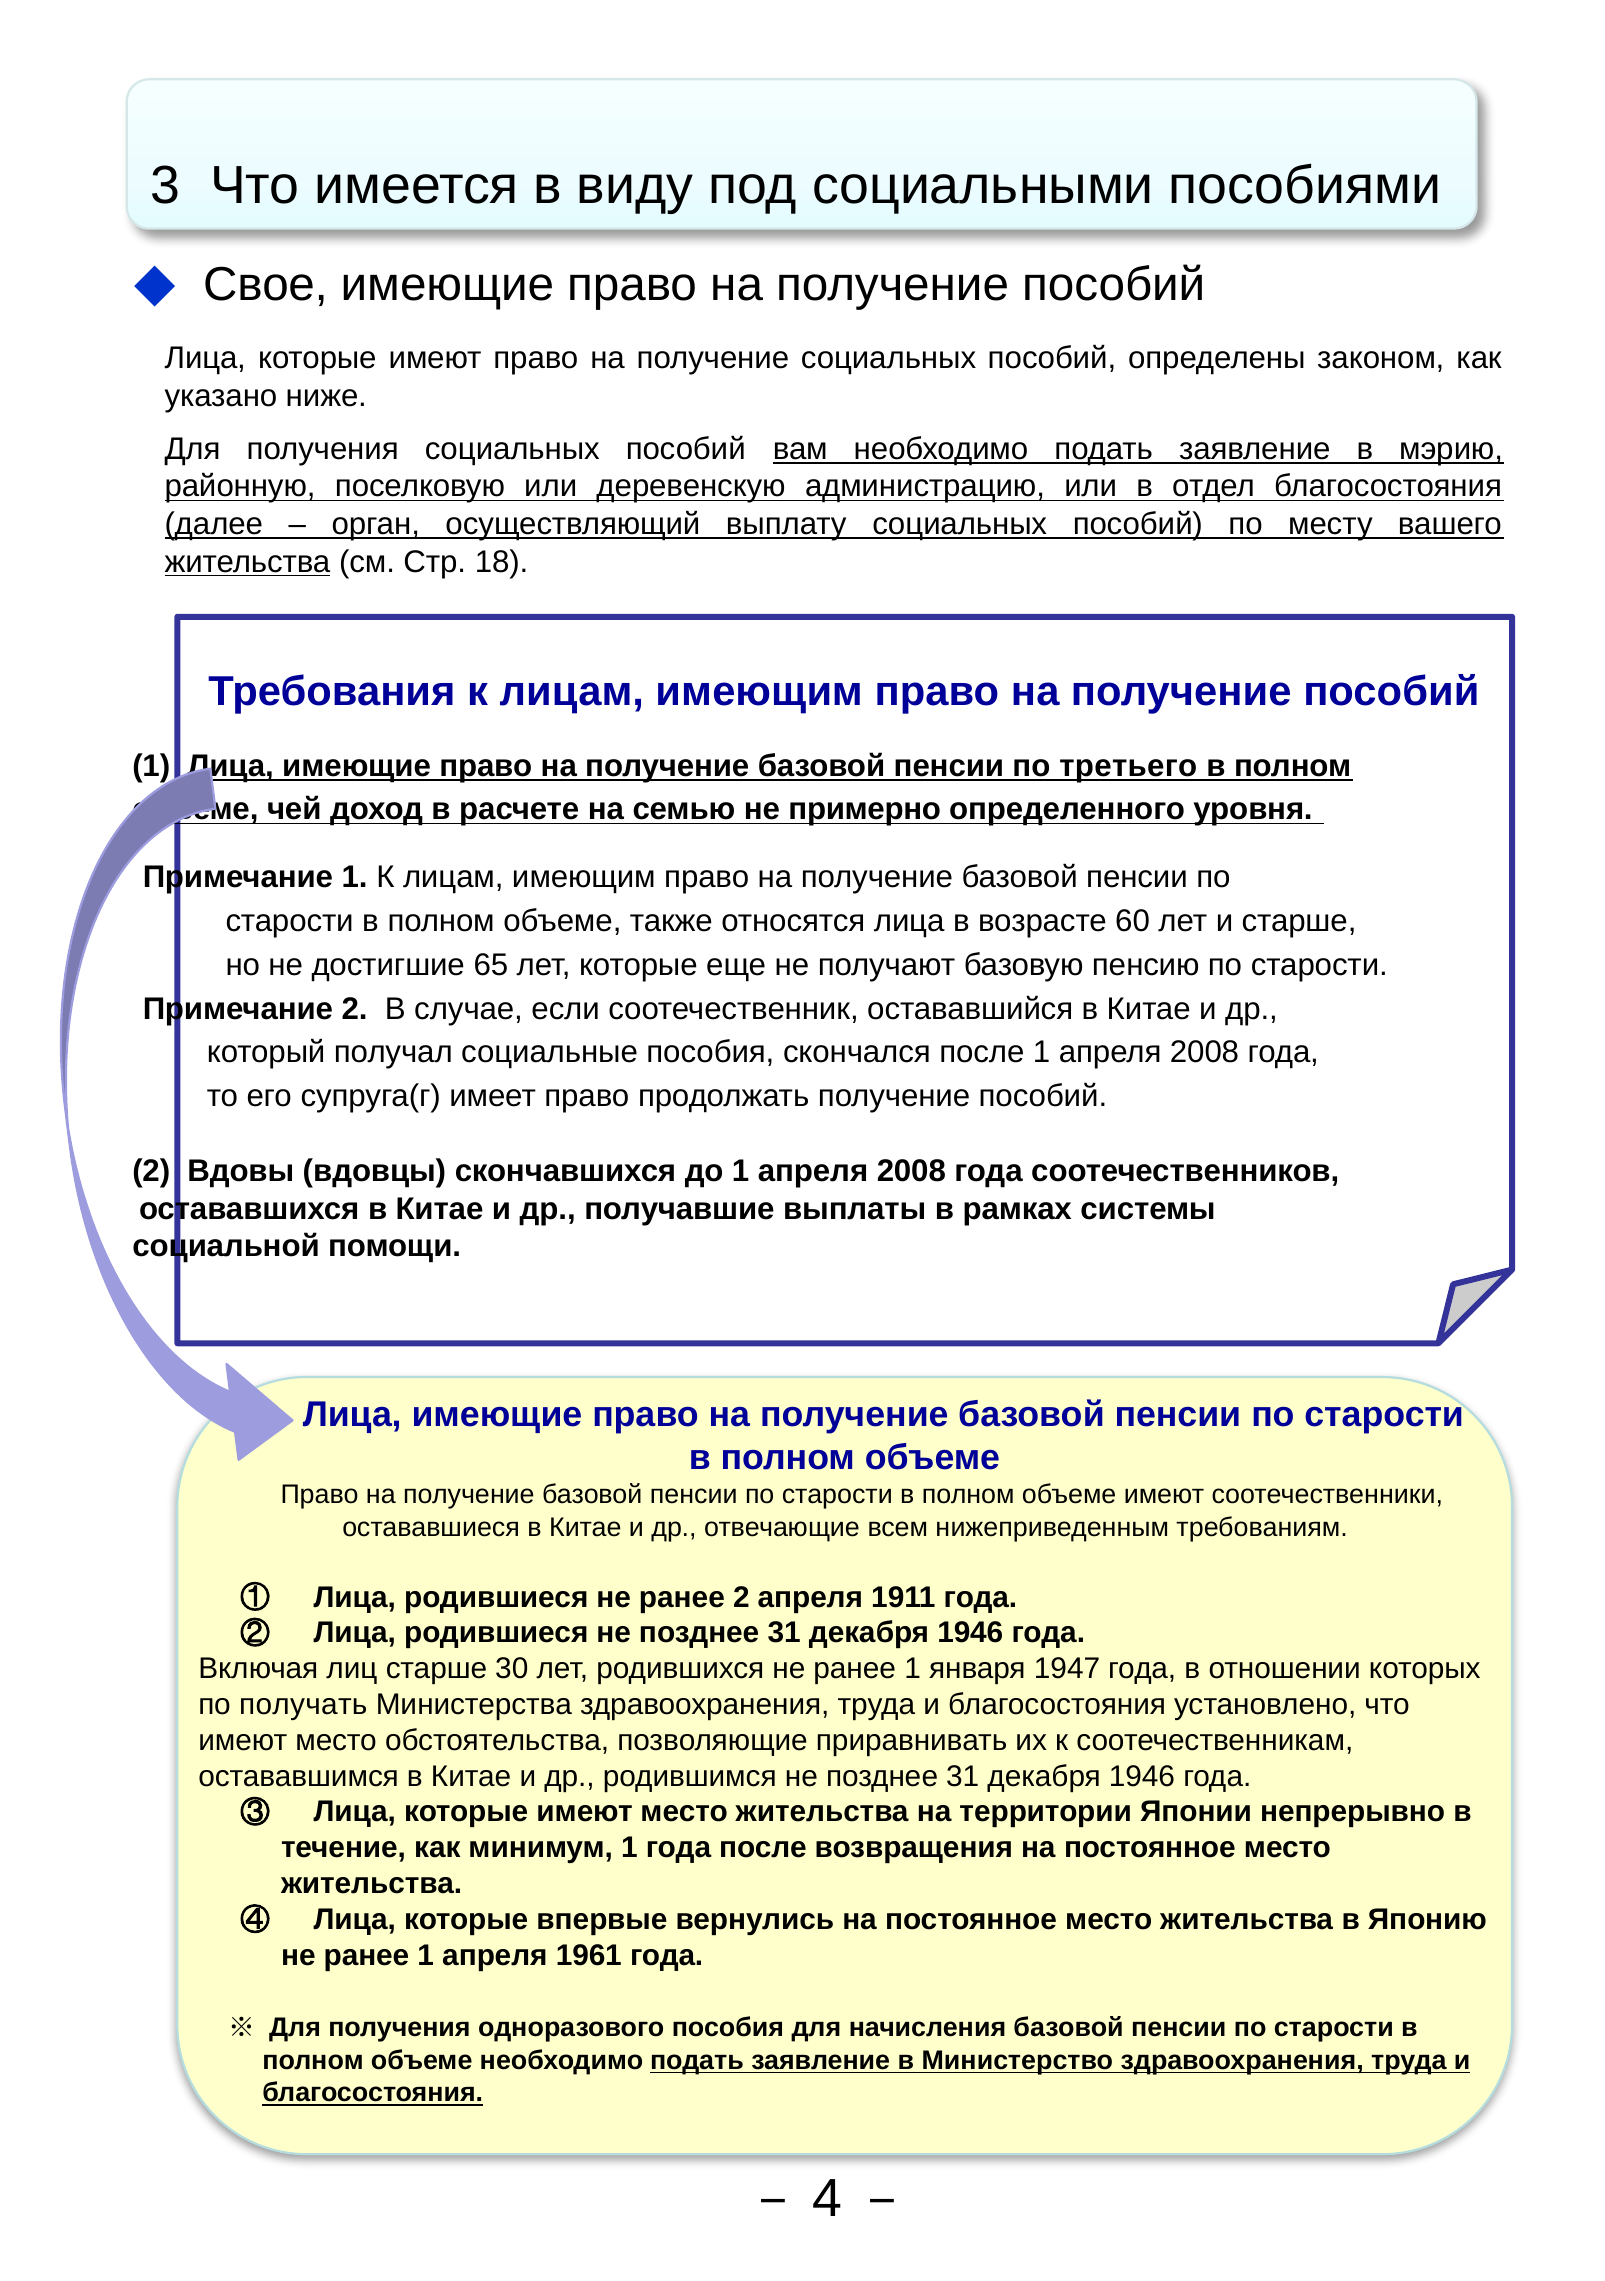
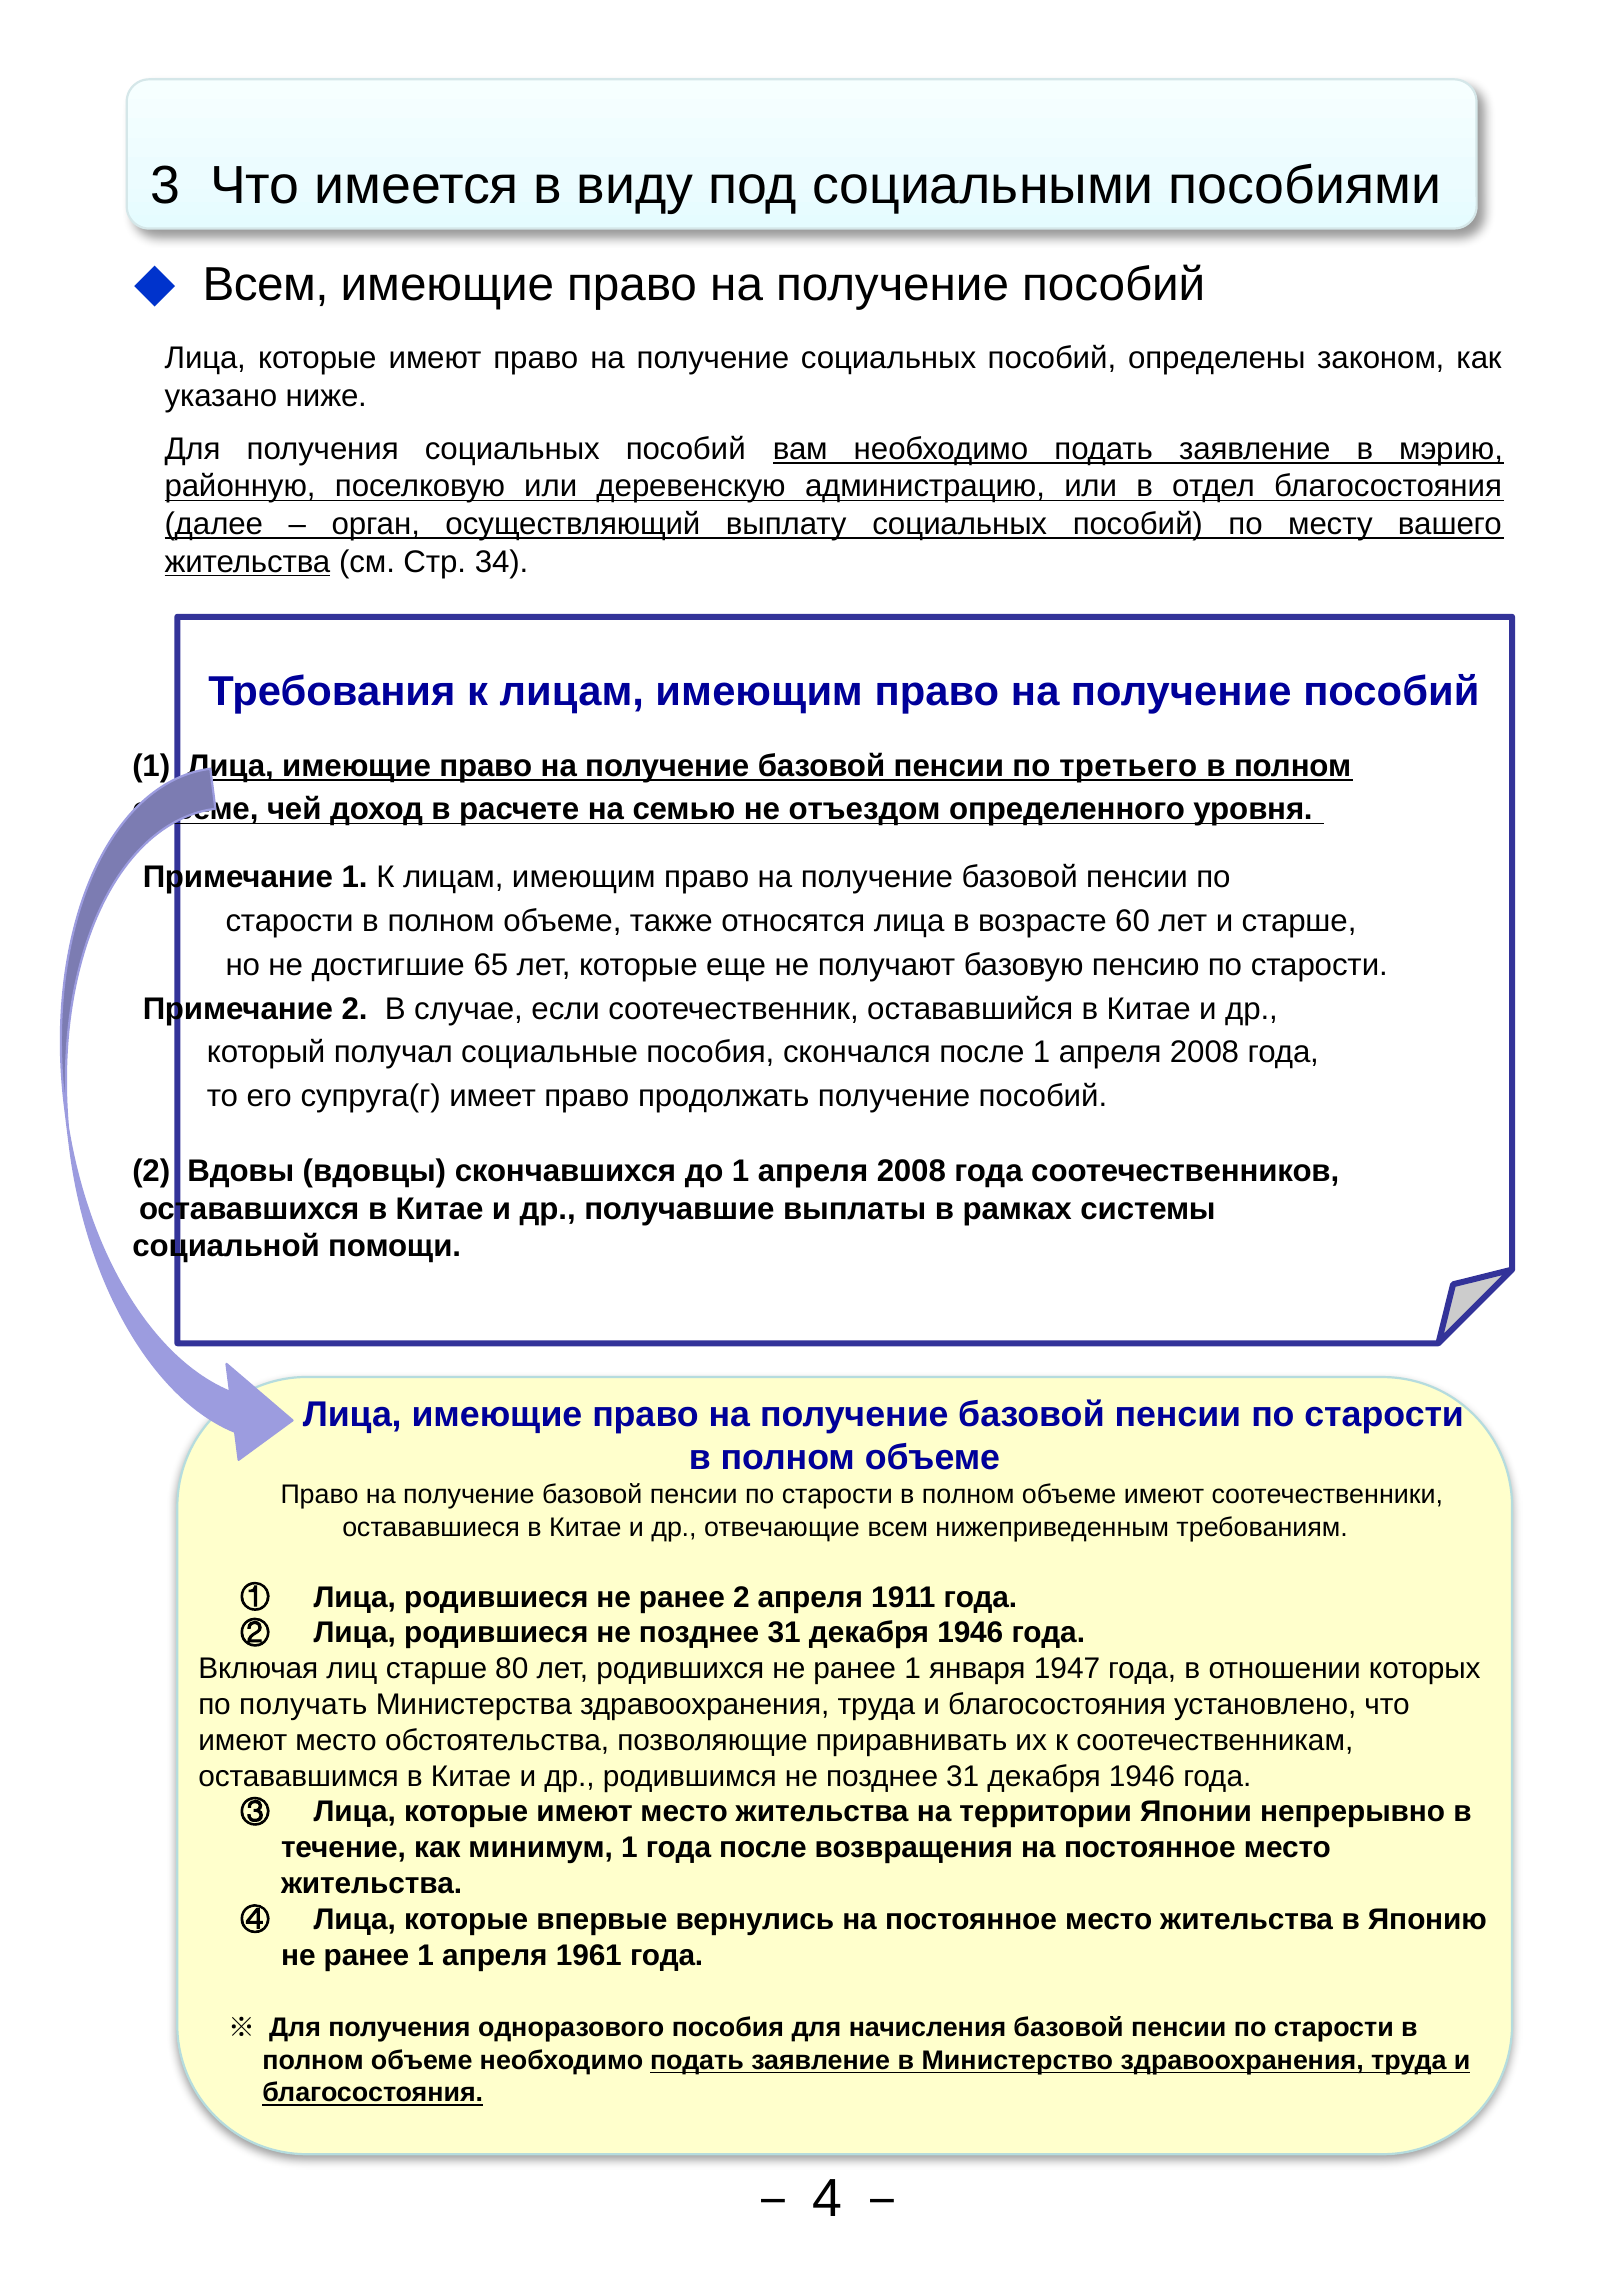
Свое: Свое -> Всем (266, 284)
18: 18 -> 34 (501, 562)
примерно: примерно -> отъездом (865, 810)
30: 30 -> 80 (512, 1669)
